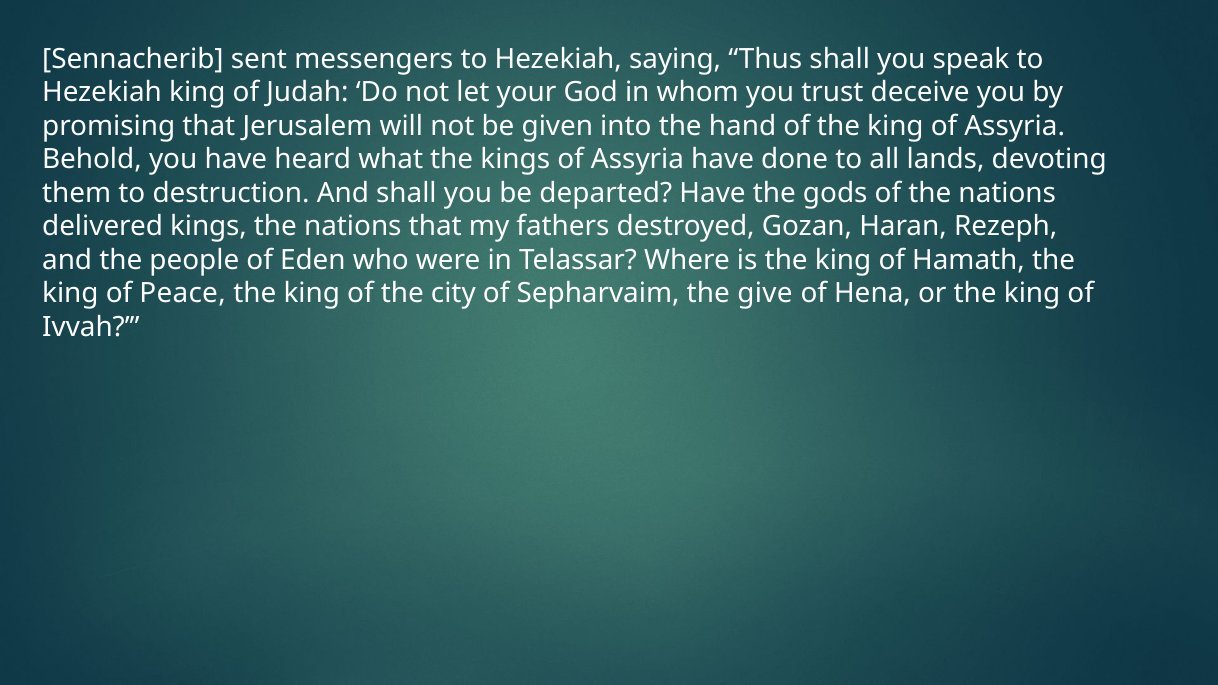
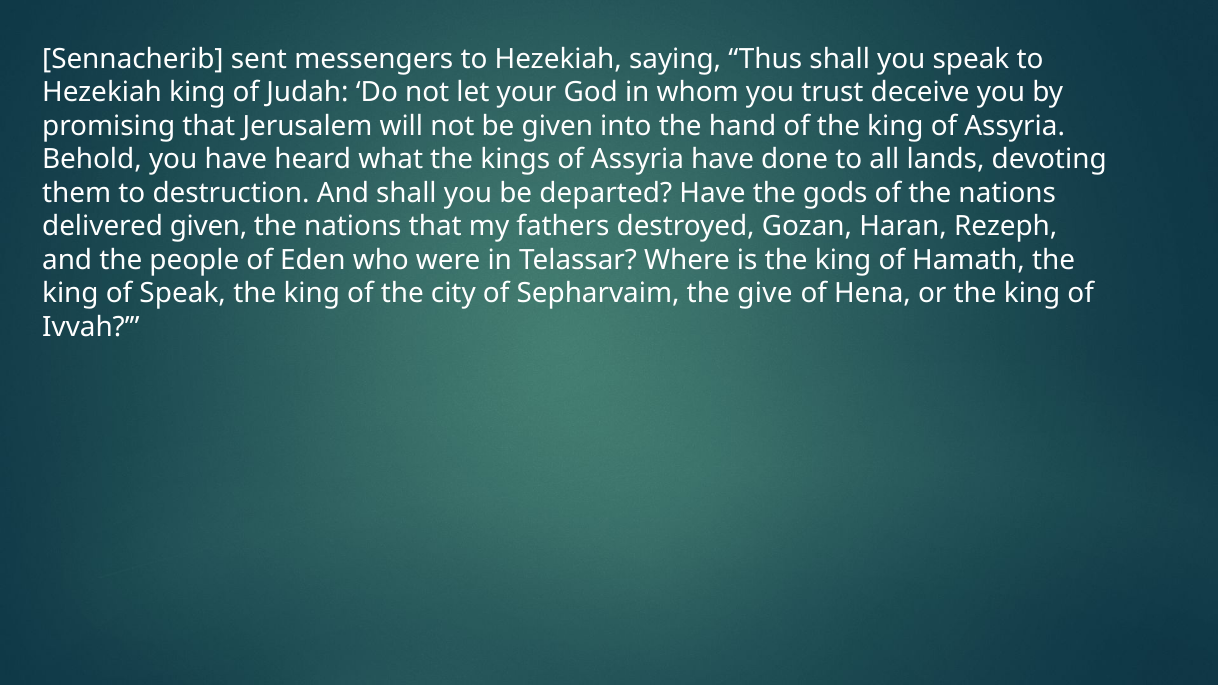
delivered kings: kings -> given (209, 226)
of Peace: Peace -> Speak (183, 293)
